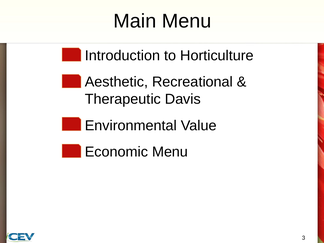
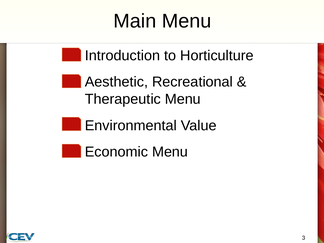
Therapeutic Davis: Davis -> Menu (183, 99)
